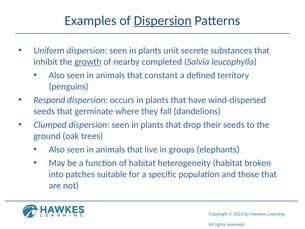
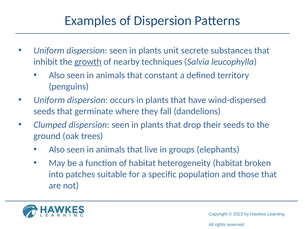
Dispersion underline: present -> none (163, 21)
completed: completed -> techniques (162, 62)
Respond: Respond -> Uniform (49, 100)
